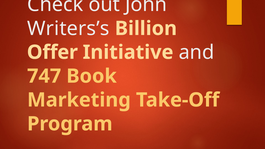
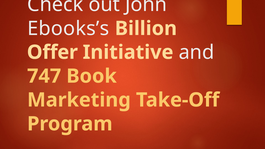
Writers’s: Writers’s -> Ebooks’s (68, 28)
